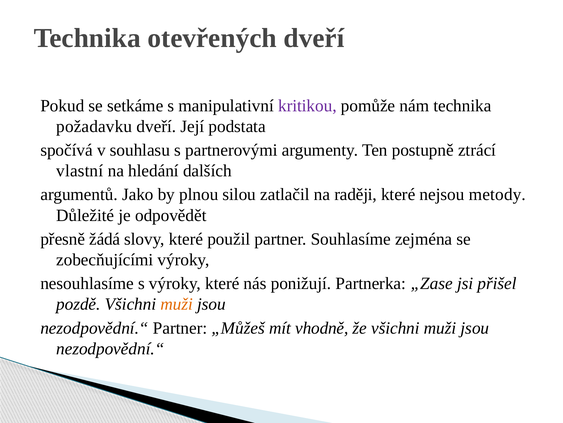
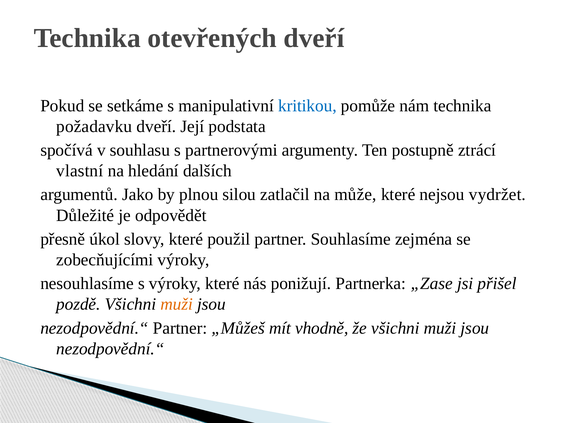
kritikou colour: purple -> blue (307, 106)
raději: raději -> může (355, 194)
metody: metody -> vydržet (497, 194)
žádá: žádá -> úkol (105, 239)
